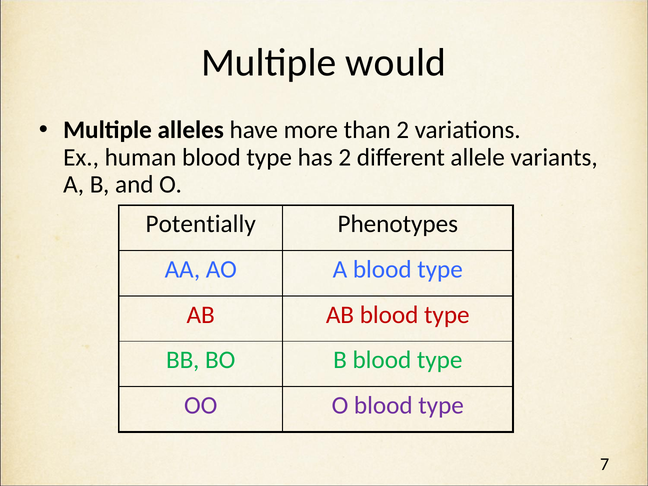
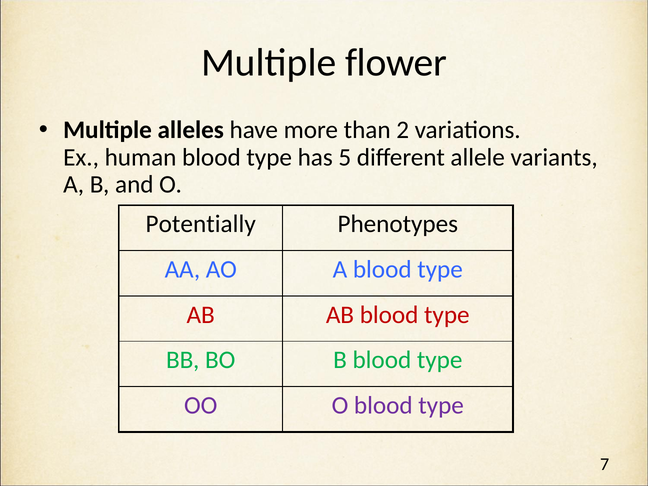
would: would -> flower (396, 63)
has 2: 2 -> 5 (345, 157)
